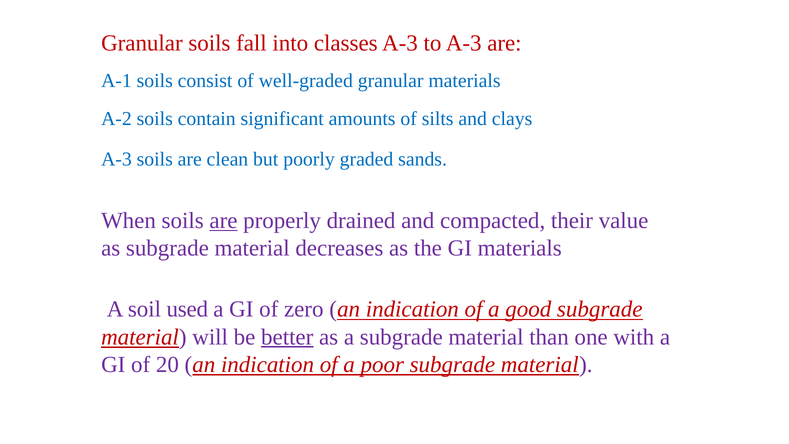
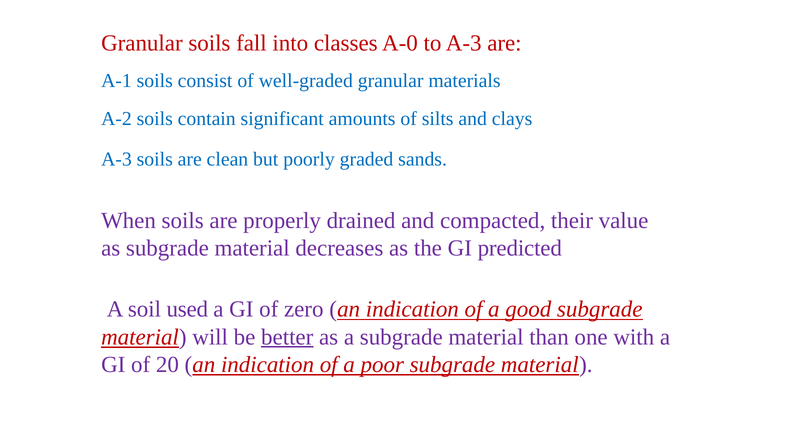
classes A-3: A-3 -> A-0 (400, 43)
are underline: present -> none (223, 220)
GI materials: materials -> predicted (520, 248)
